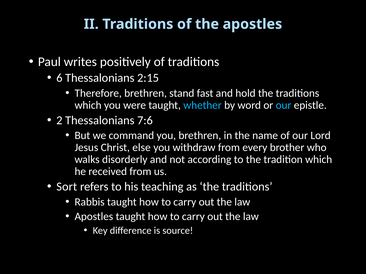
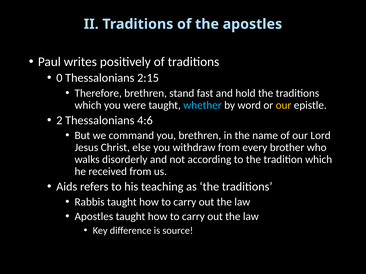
6: 6 -> 0 (59, 78)
our colour: light blue -> yellow (284, 105)
7:6: 7:6 -> 4:6 (145, 120)
Sort: Sort -> Aids (67, 187)
